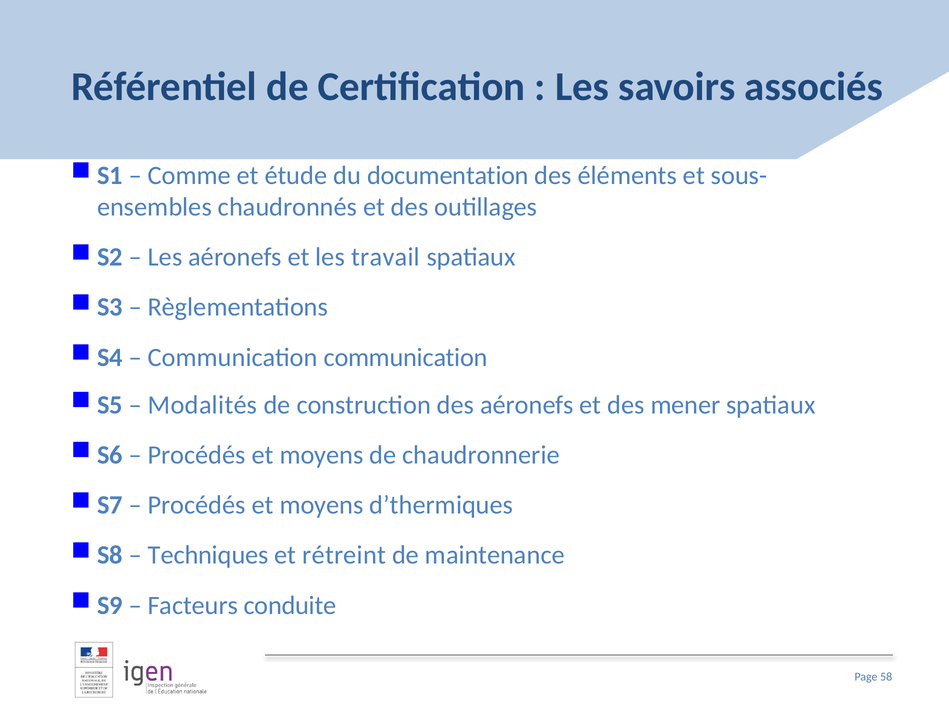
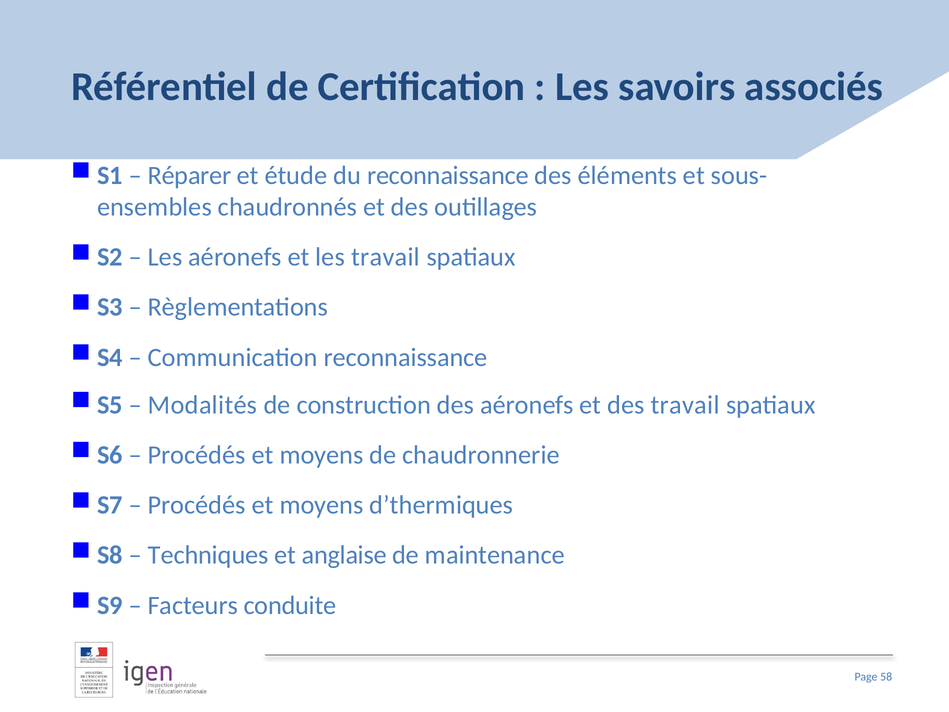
Comme: Comme -> Réparer (189, 175)
du documentation: documentation -> reconnaissance (448, 175)
Communication communication: communication -> reconnaissance (406, 357)
des mener: mener -> travail (685, 405)
rétreint: rétreint -> anglaise (344, 555)
